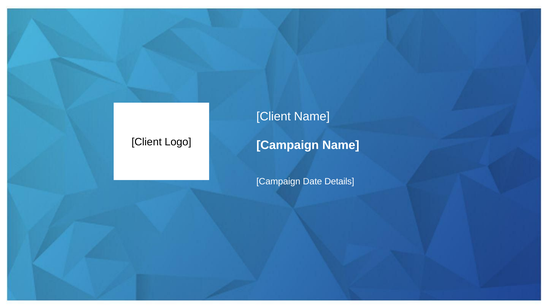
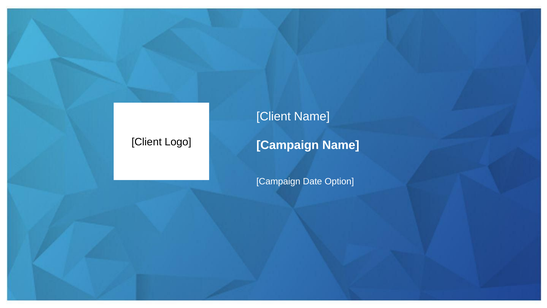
Details: Details -> Option (339, 181)
